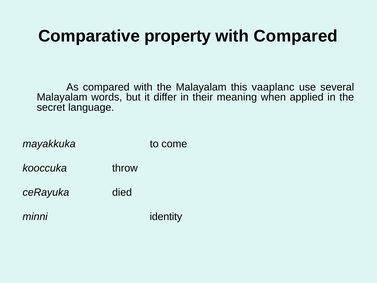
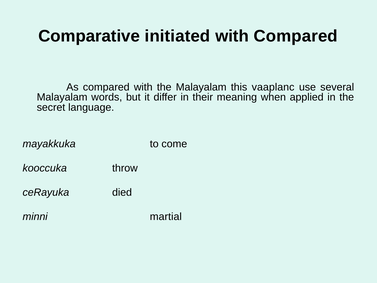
property: property -> initiated (177, 36)
identity: identity -> martial (166, 217)
